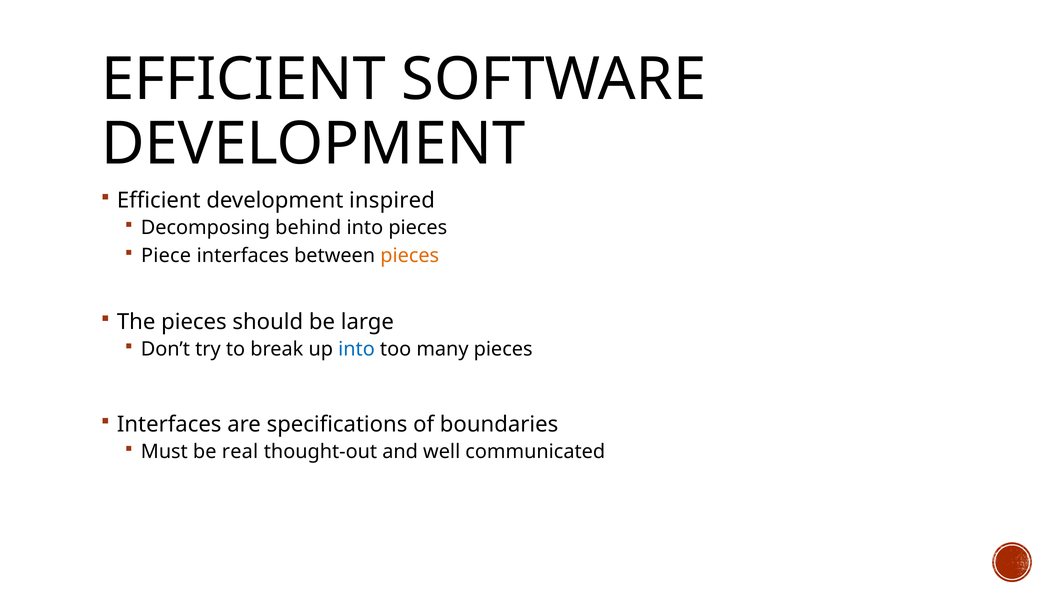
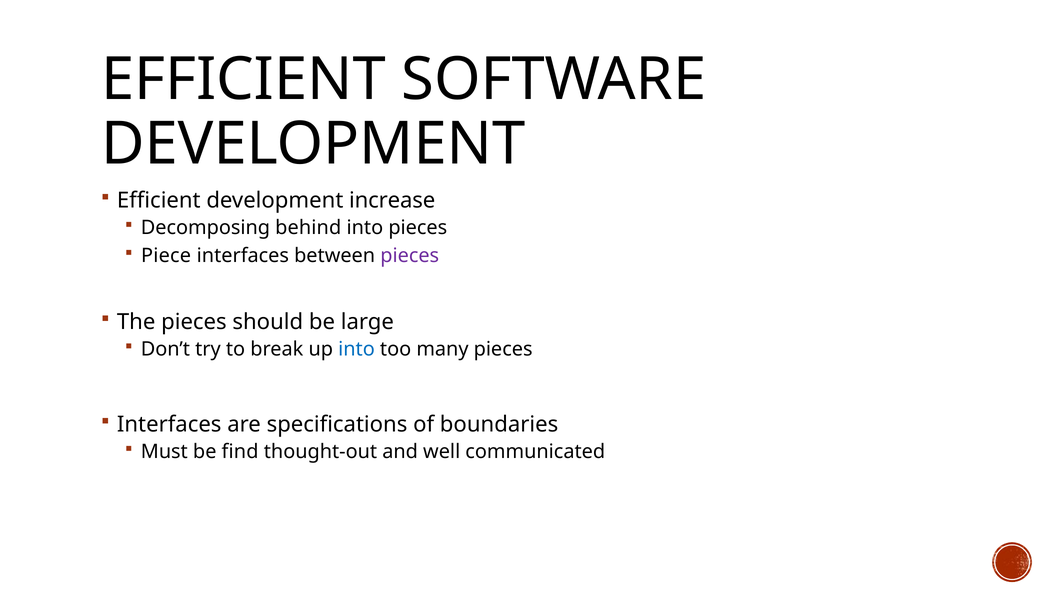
inspired: inspired -> increase (392, 200)
pieces colour: orange -> purple (410, 256)
real: real -> find (240, 451)
